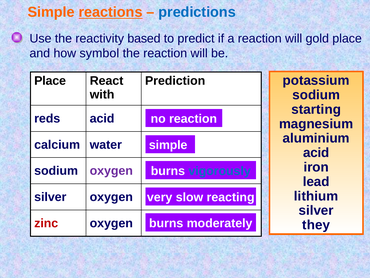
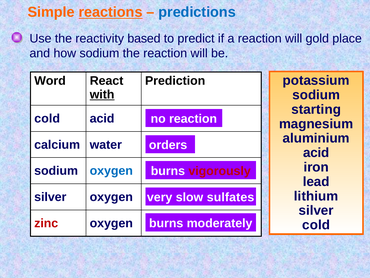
how symbol: symbol -> sodium (99, 53)
Place: Place -> Word (50, 81)
with underline: none -> present (102, 94)
reds: reds -> cold (47, 118)
simple: simple -> orders (168, 145)
oxygen colour: purple -> blue (111, 171)
vigorously colour: blue -> red (220, 171)
reacting: reacting -> sulfates (231, 197)
they: they -> cold (316, 225)
